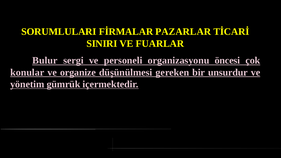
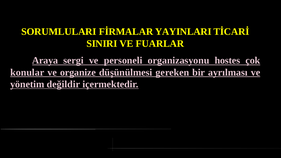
PAZARLAR: PAZARLAR -> YAYINLARI (183, 32)
Bulur: Bulur -> Araya (45, 61)
öncesi: öncesi -> hostes (227, 61)
unsurdur: unsurdur -> ayrılması (228, 72)
gümrük: gümrük -> değildir (63, 84)
